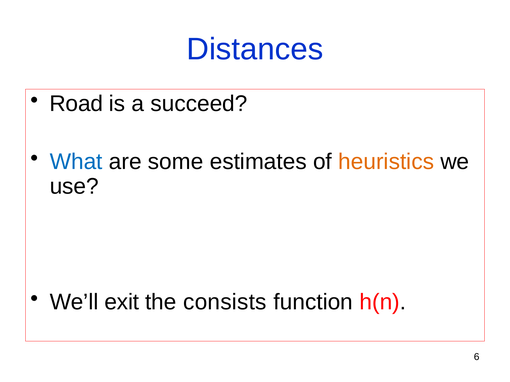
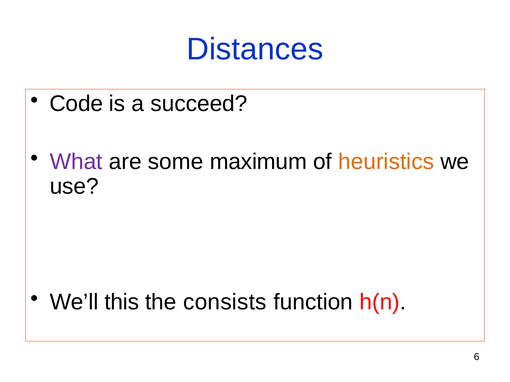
Road: Road -> Code (76, 104)
What colour: blue -> purple (76, 162)
estimates: estimates -> maximum (258, 162)
exit: exit -> this (122, 303)
